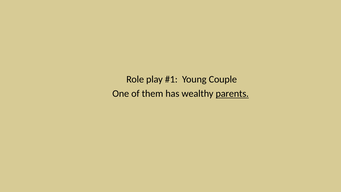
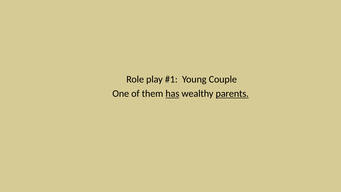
has underline: none -> present (172, 94)
